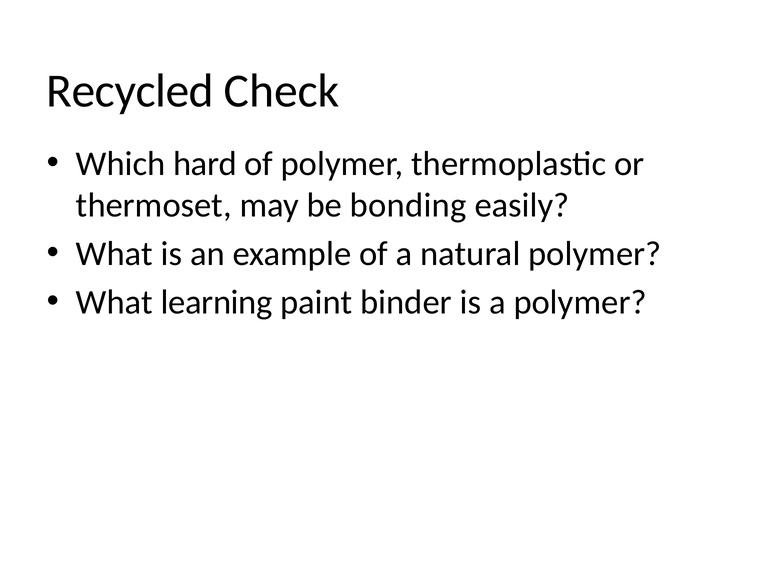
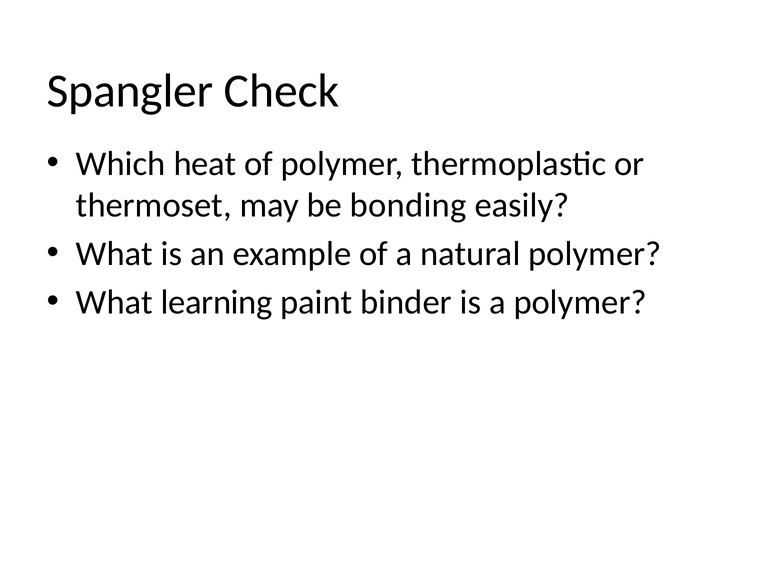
Recycled: Recycled -> Spangler (130, 91)
hard: hard -> heat (205, 163)
